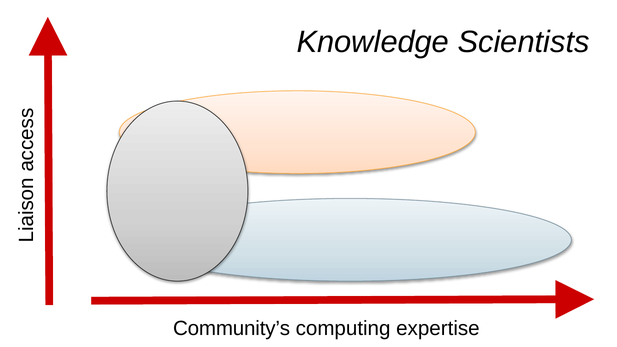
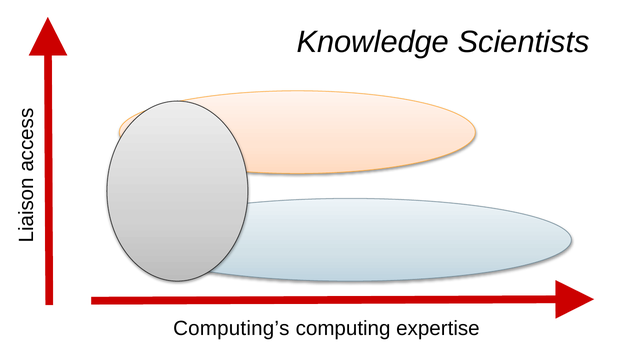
Community’s: Community’s -> Computing’s (231, 329)
